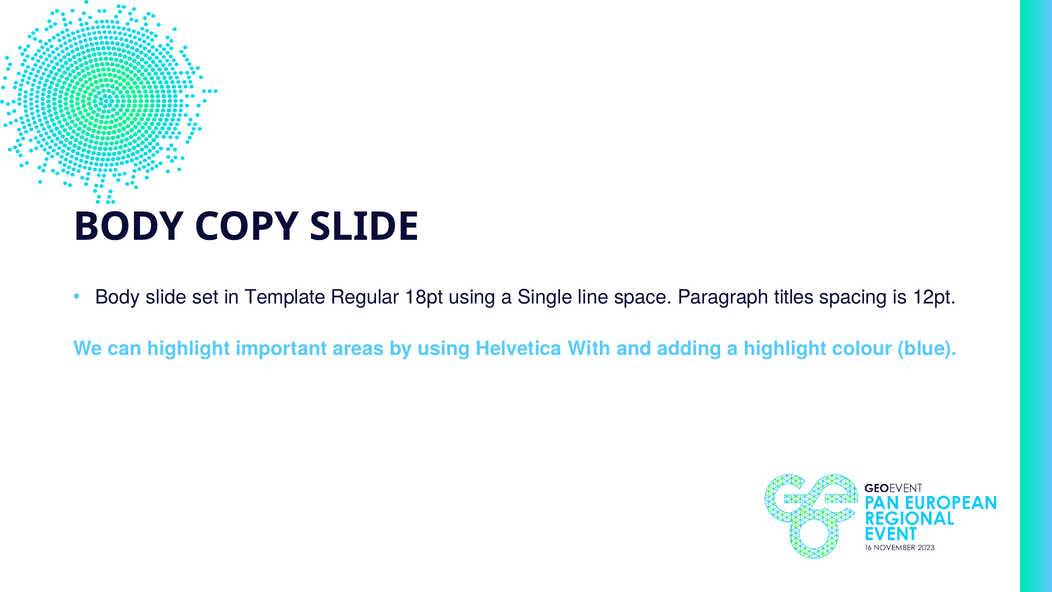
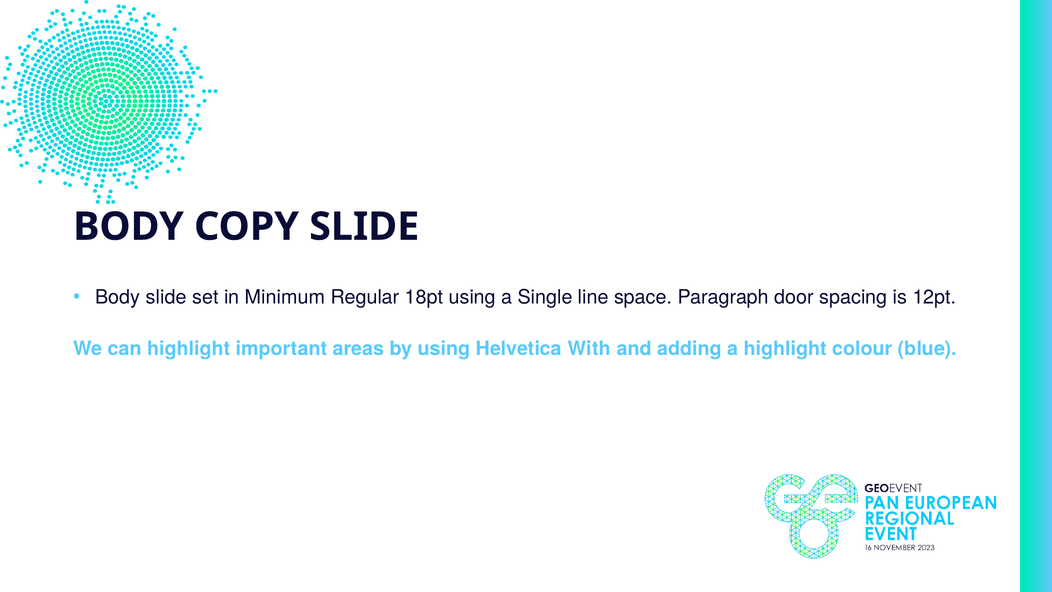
Template: Template -> Minimum (285, 297)
titles: titles -> door (794, 297)
